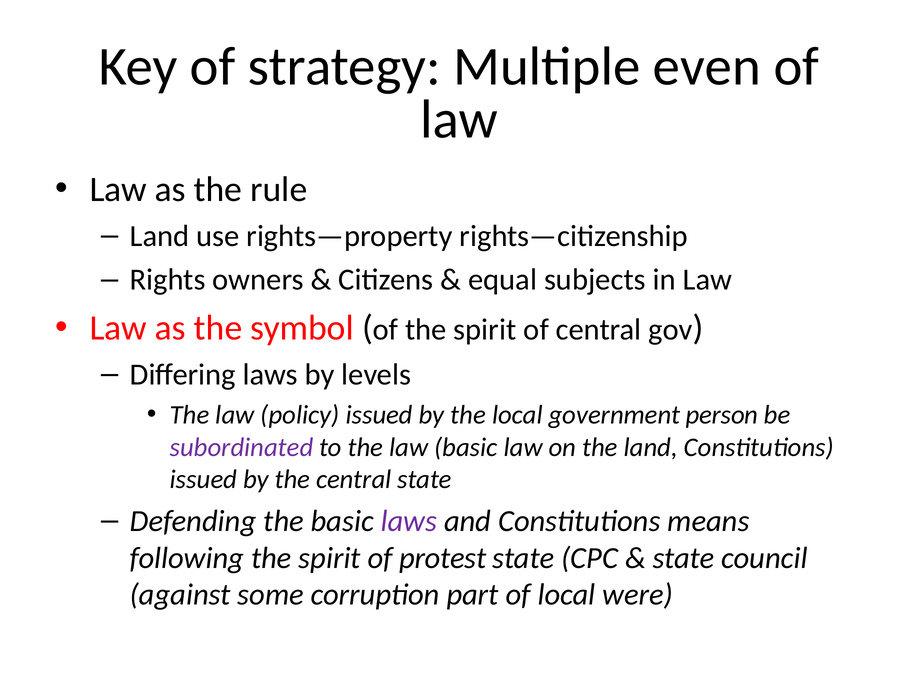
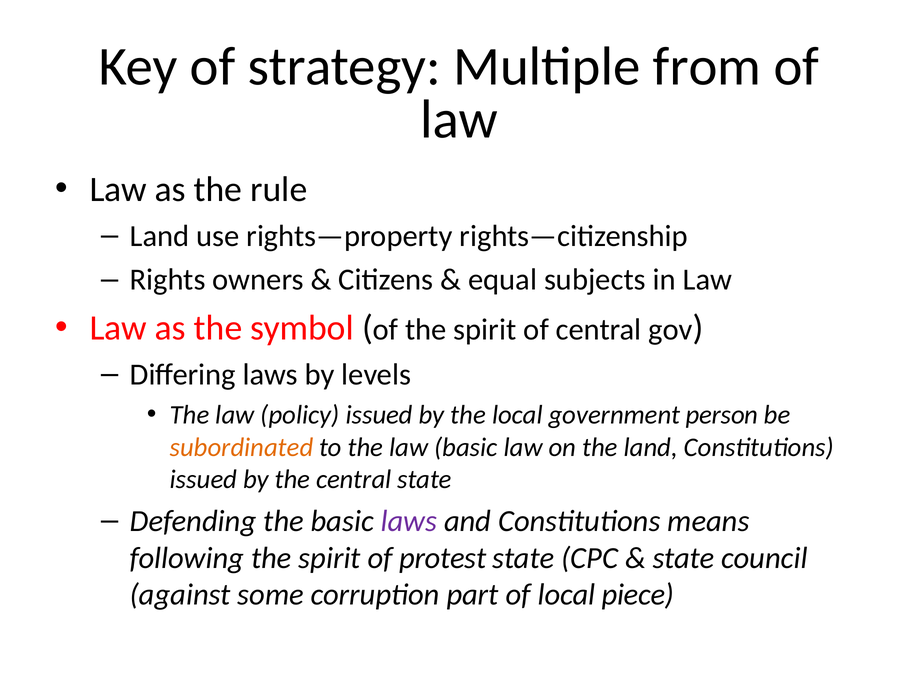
even: even -> from (707, 67)
subordinated colour: purple -> orange (242, 447)
were: were -> piece (638, 594)
